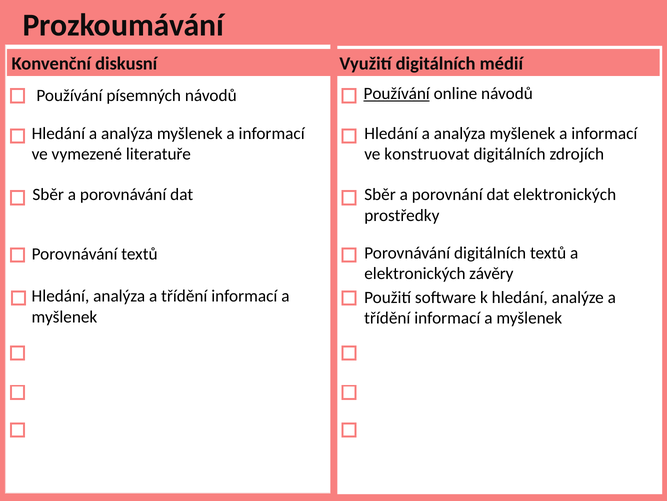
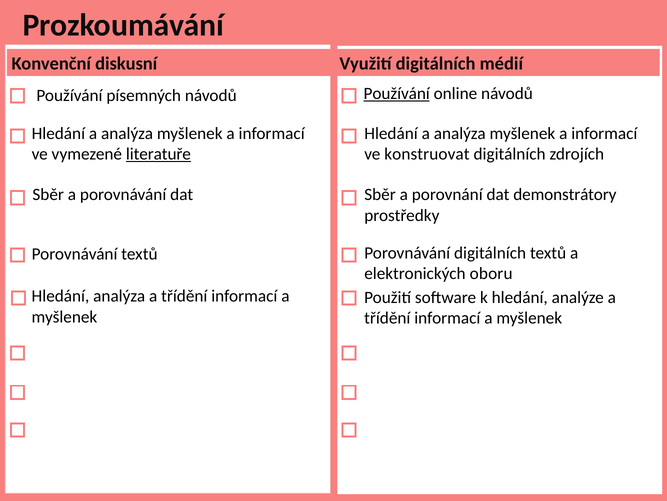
literatuře underline: none -> present (158, 154)
dat elektronických: elektronických -> demonstrátory (565, 194)
závěry: závěry -> oboru (491, 273)
